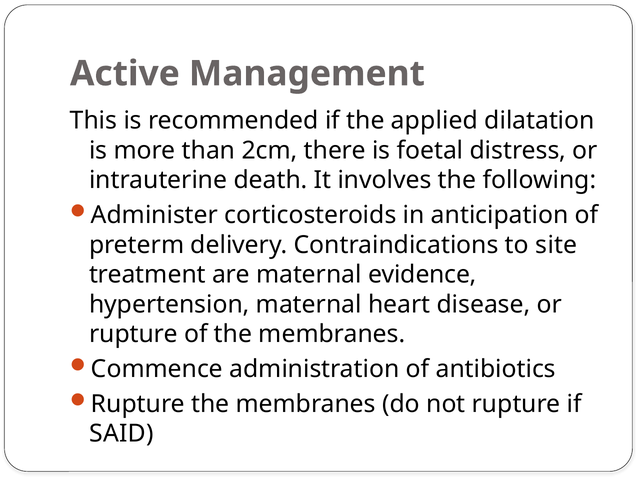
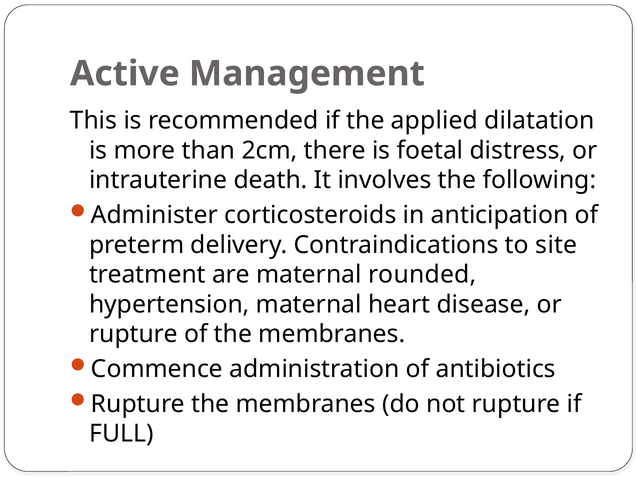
evidence: evidence -> rounded (422, 274)
SAID: SAID -> FULL (121, 433)
